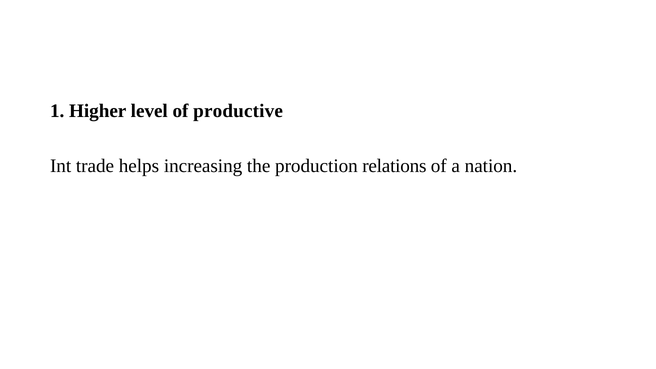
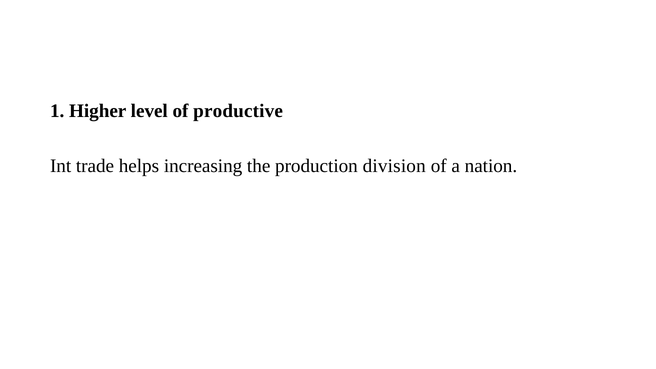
relations: relations -> division (394, 166)
